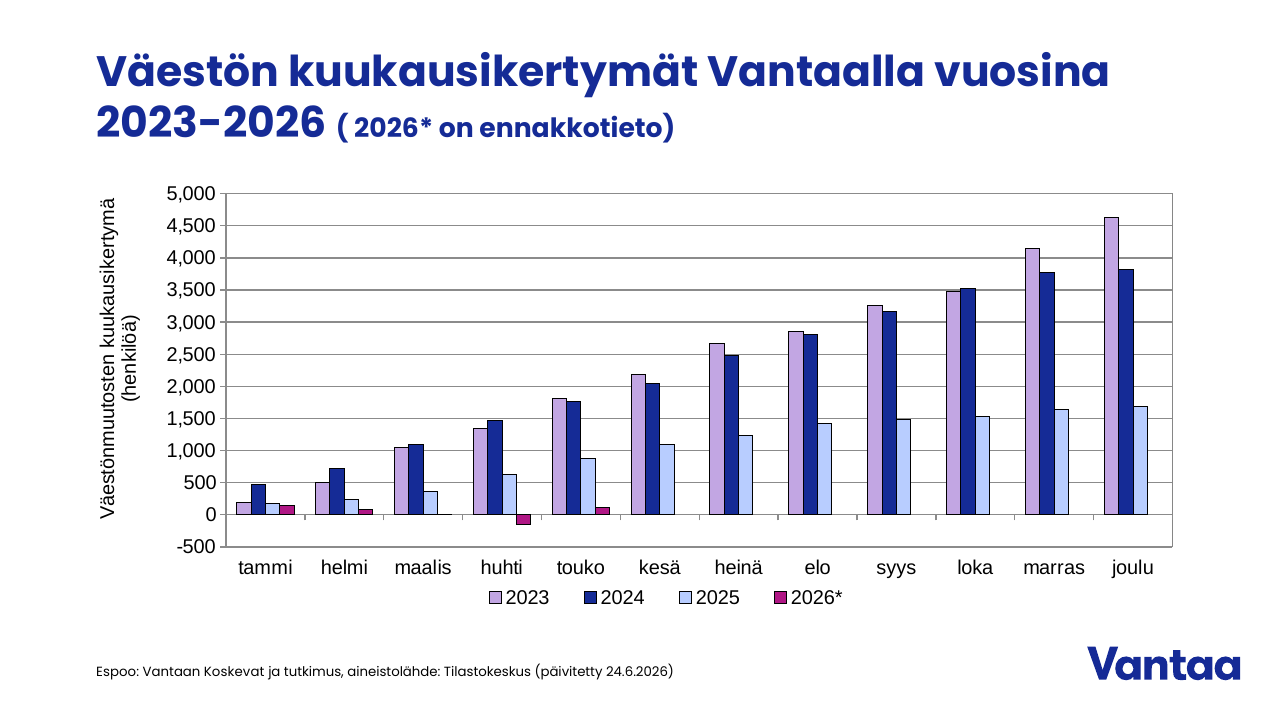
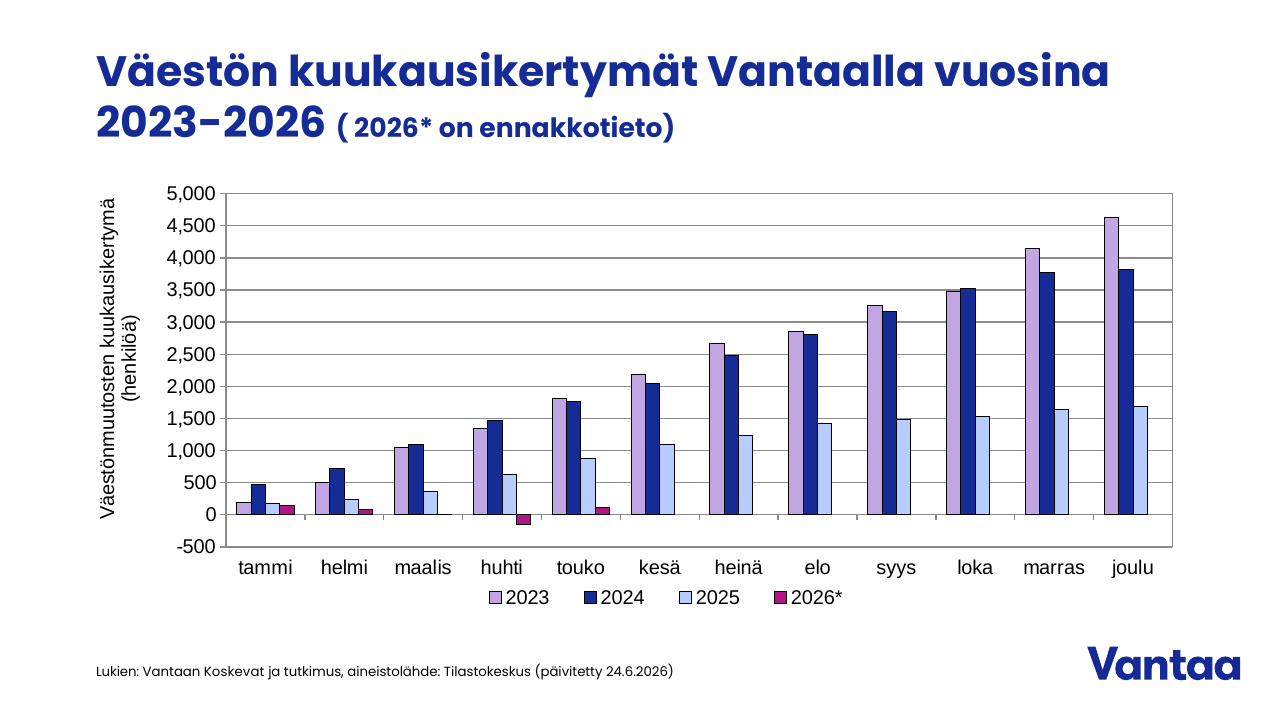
Espoo: Espoo -> Lukien (118, 672)
